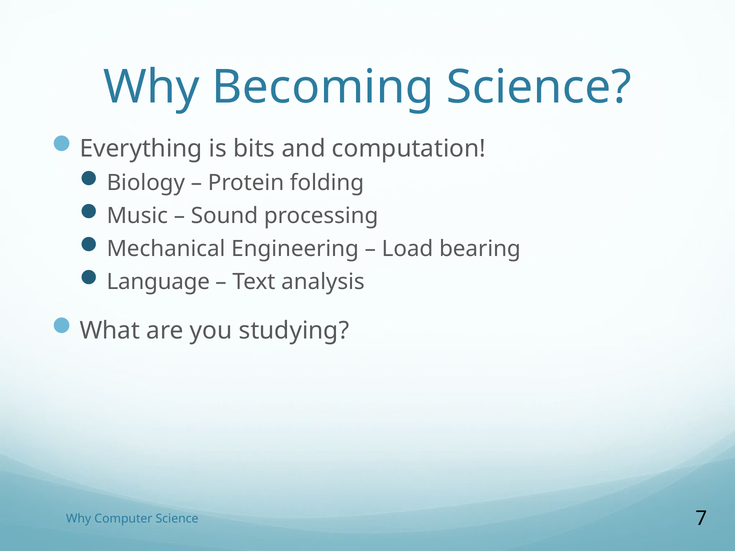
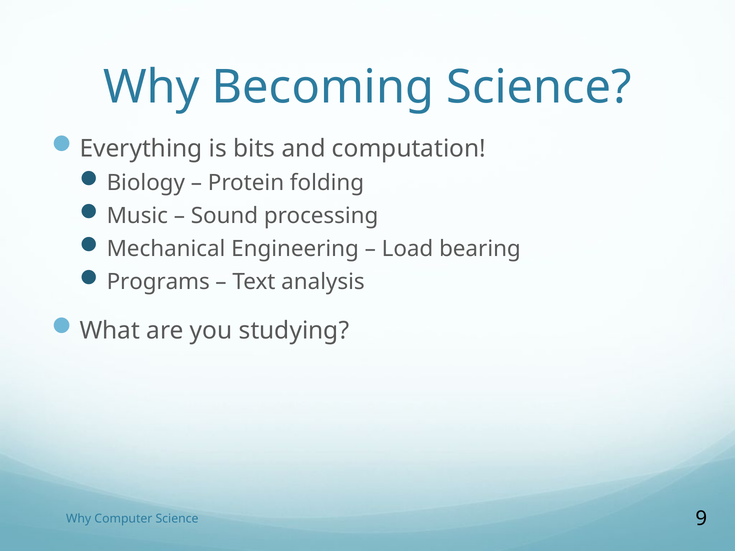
Language: Language -> Programs (158, 282)
7: 7 -> 9 (701, 519)
